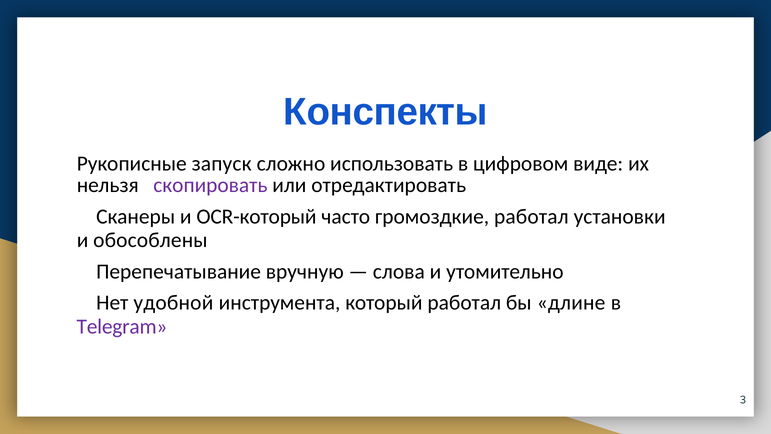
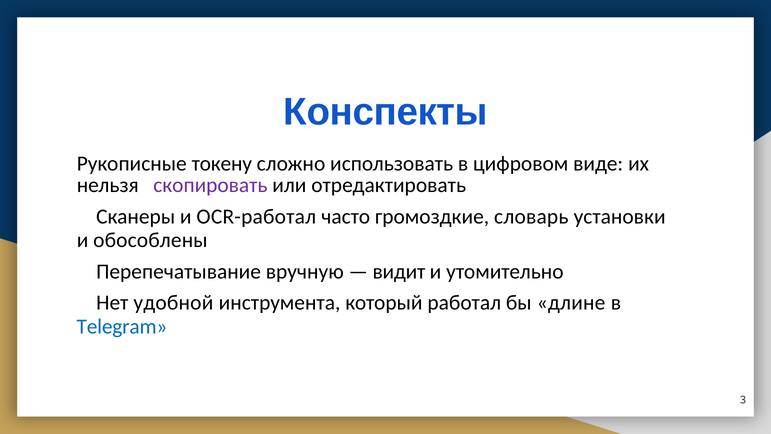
запуск: запуск -> токену (222, 163)
OCR-который: OCR-который -> OCR-работал (256, 216)
громоздкие работал: работал -> словарь (531, 216)
слова: слова -> видит (399, 271)
Telegram colour: purple -> blue (122, 326)
